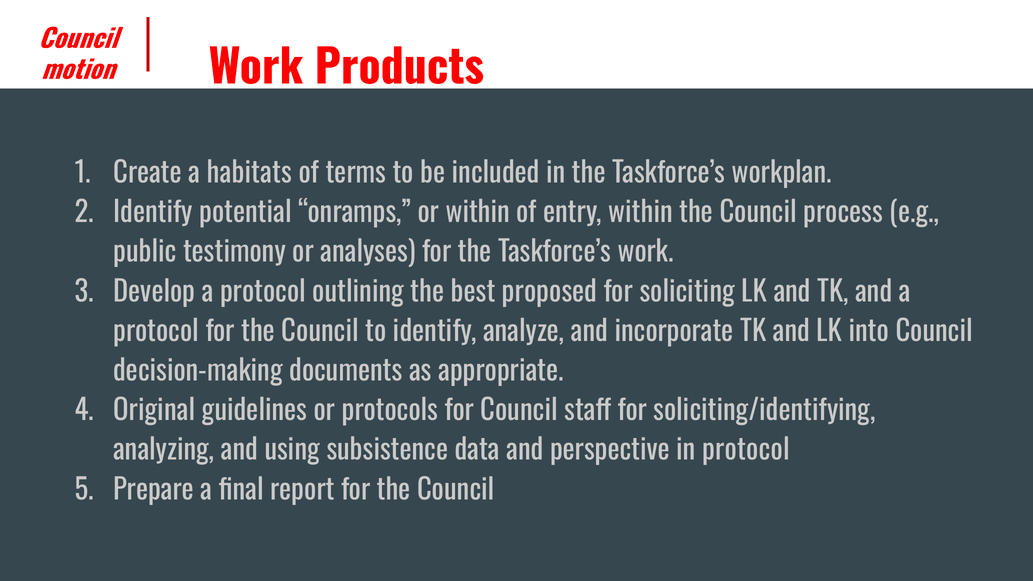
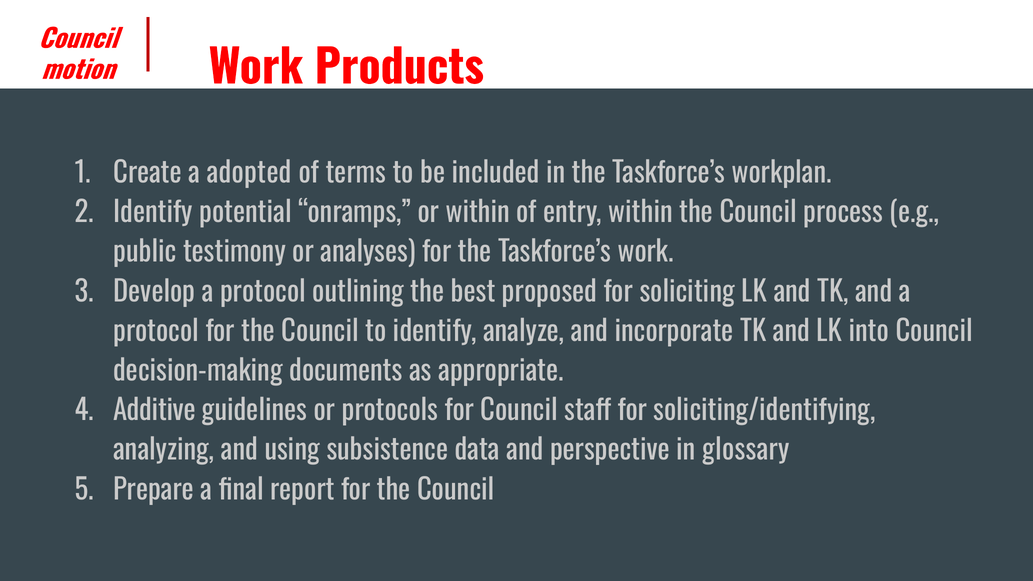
habitats: habitats -> adopted (249, 173)
Original: Original -> Additive (154, 411)
in protocol: protocol -> glossary (746, 451)
